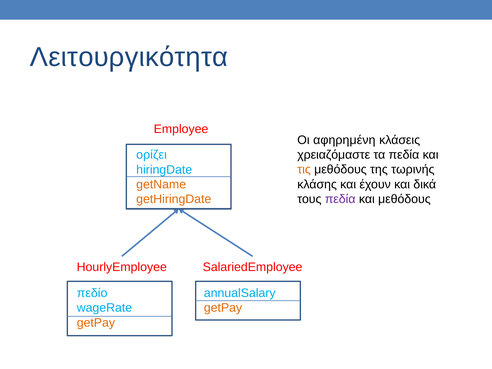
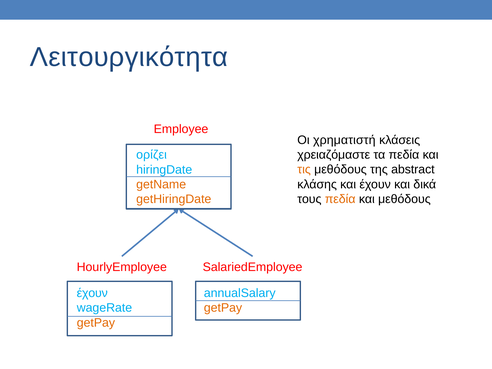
αφηρημένη: αφηρημένη -> χρηματιστή (344, 140)
τωρινής: τωρινής -> abstract (413, 170)
πεδία colour: purple -> orange (340, 199)
πεδίο: πεδίο -> έχουν (92, 293)
